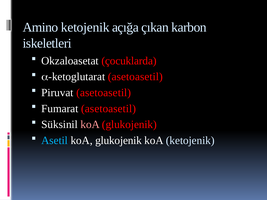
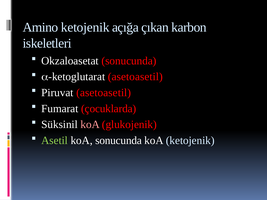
Okzaloasetat çocuklarda: çocuklarda -> sonucunda (129, 61)
Fumarat asetoasetil: asetoasetil -> çocuklarda (109, 109)
Asetil colour: light blue -> light green (55, 141)
glukojenik: glukojenik -> sonucunda (119, 141)
